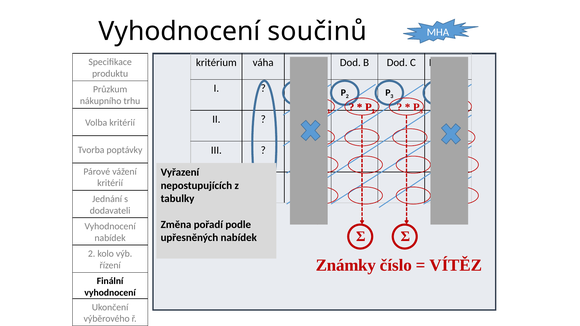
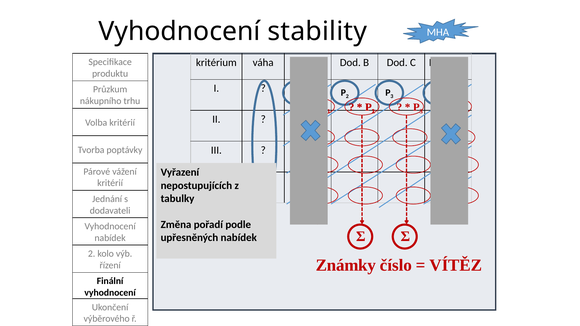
součinů: součinů -> stability (317, 31)
